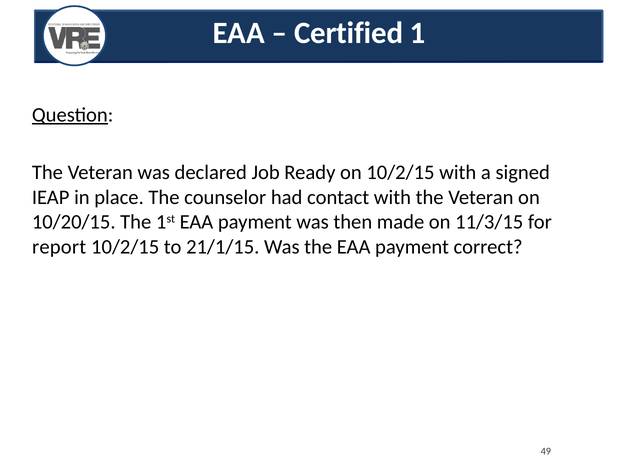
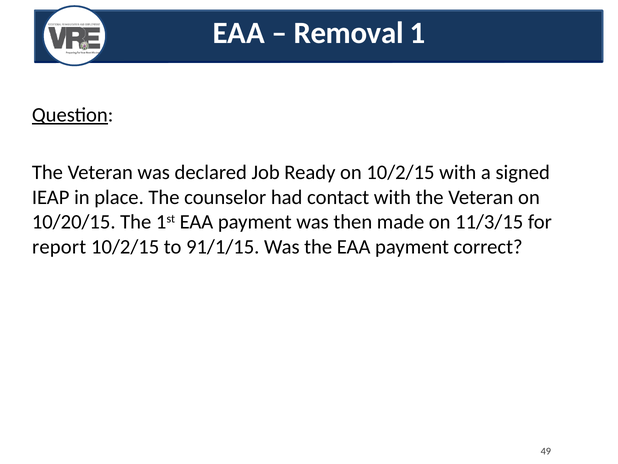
Certified: Certified -> Removal (349, 33)
21/1/15: 21/1/15 -> 91/1/15 (223, 247)
